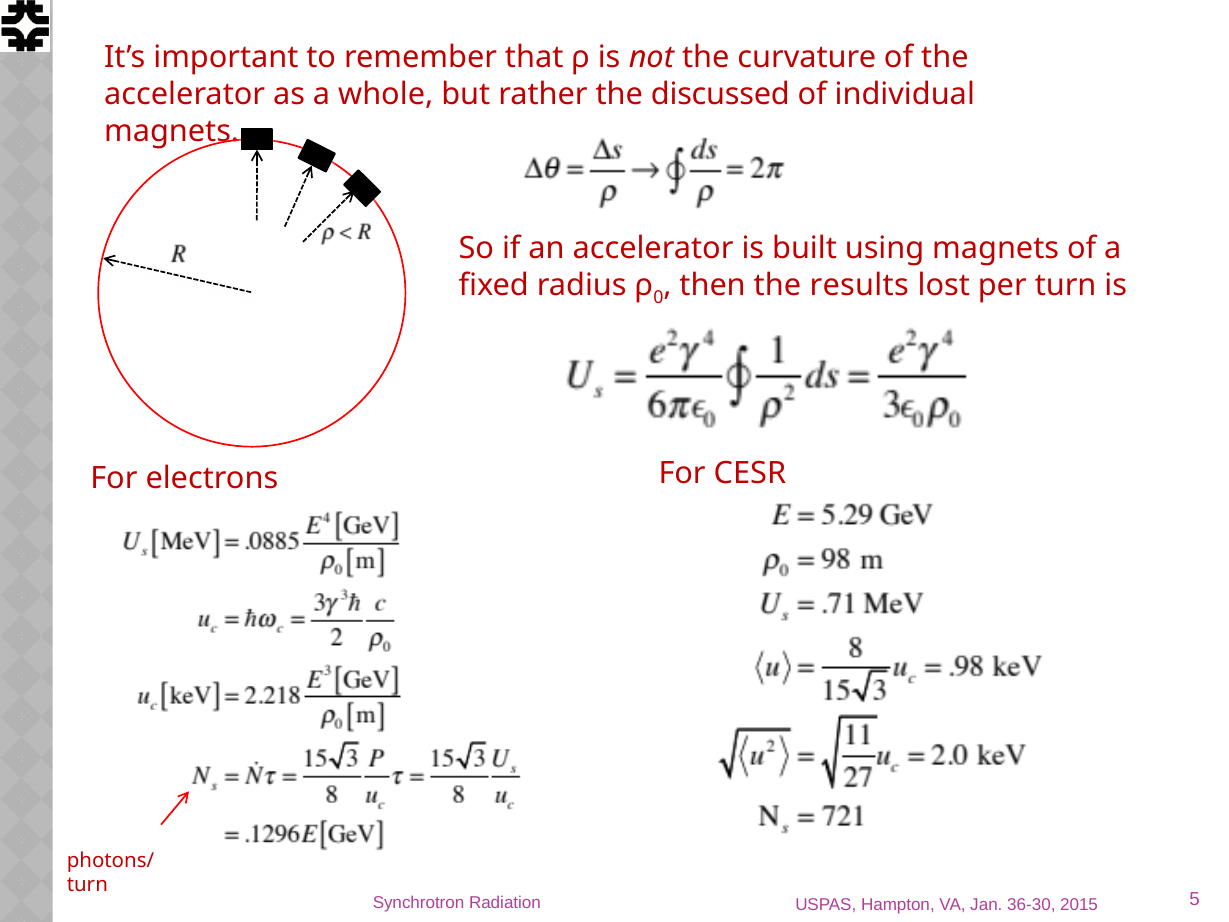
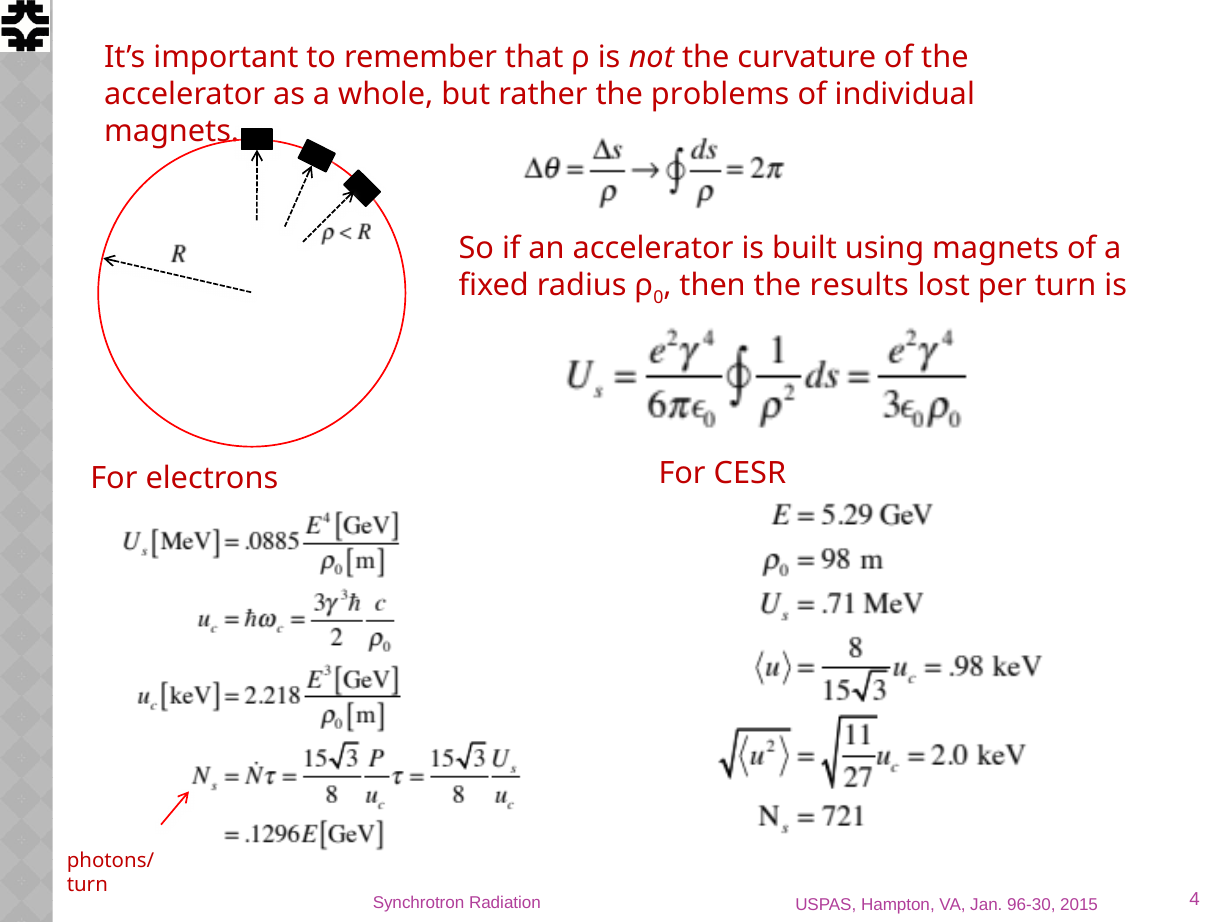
discussed: discussed -> problems (720, 94)
5: 5 -> 4 (1195, 899)
36-30: 36-30 -> 96-30 (1031, 904)
